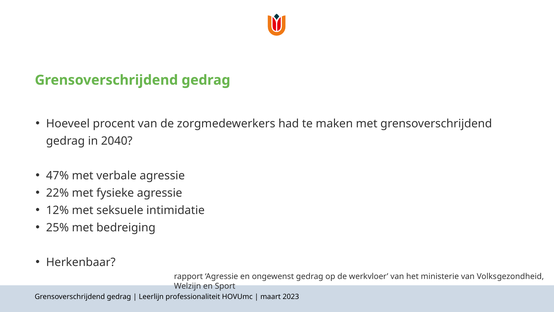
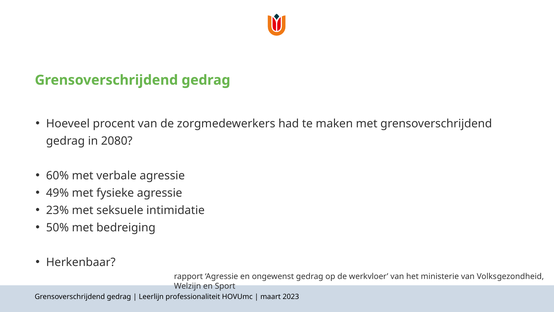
2040: 2040 -> 2080 (117, 141)
47%: 47% -> 60% (57, 175)
22%: 22% -> 49% (57, 193)
12%: 12% -> 23% (57, 210)
25%: 25% -> 50% (57, 227)
